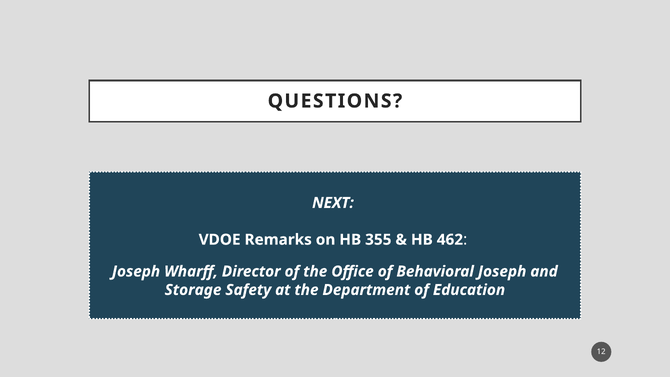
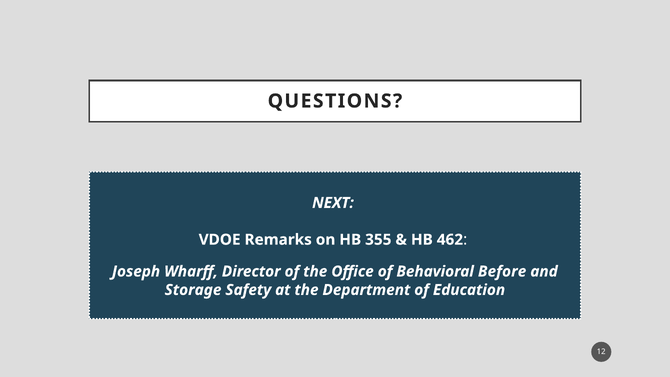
Behavioral Joseph: Joseph -> Before (502, 271)
